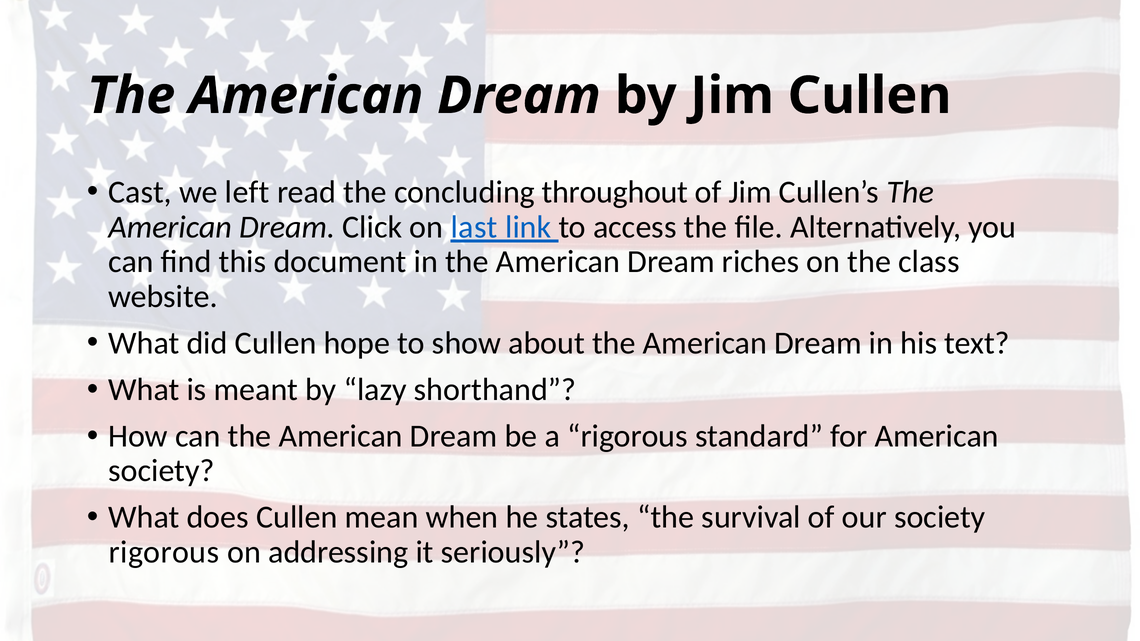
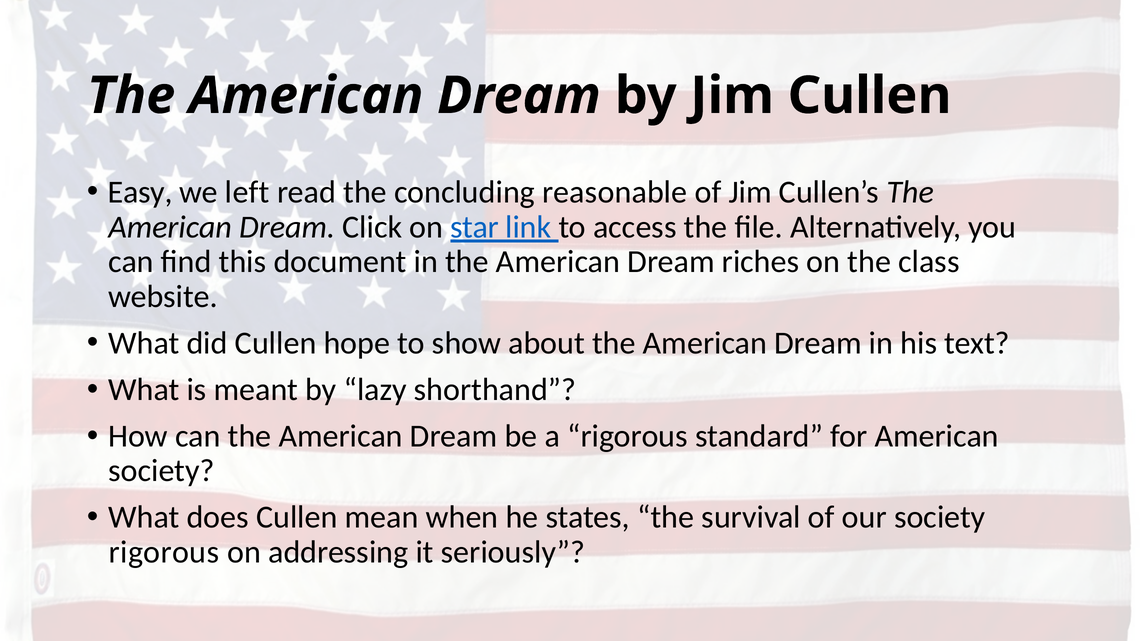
Cast: Cast -> Easy (140, 192)
throughout: throughout -> reasonable (615, 192)
last: last -> star (474, 227)
